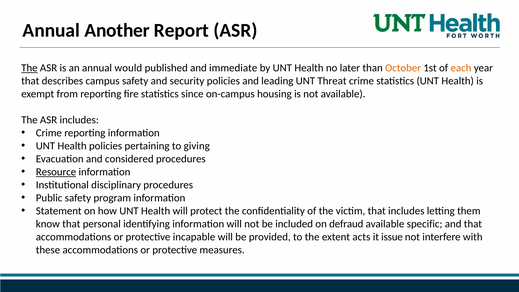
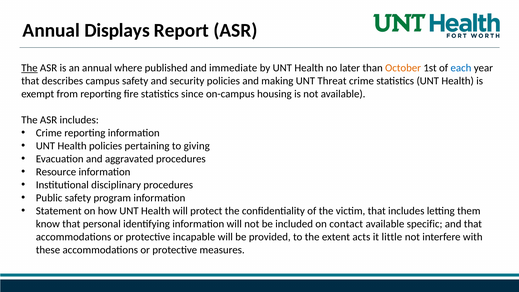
Another: Another -> Displays (117, 30)
would: would -> where (128, 68)
each colour: orange -> blue (461, 68)
leading: leading -> making (277, 81)
considered: considered -> aggravated (129, 159)
Resource underline: present -> none (56, 172)
defraud: defraud -> contact (346, 224)
issue: issue -> little (392, 237)
